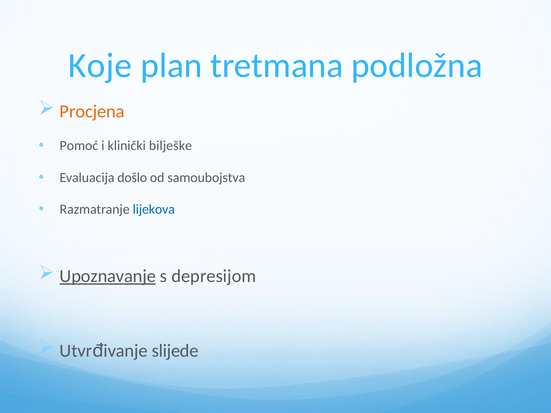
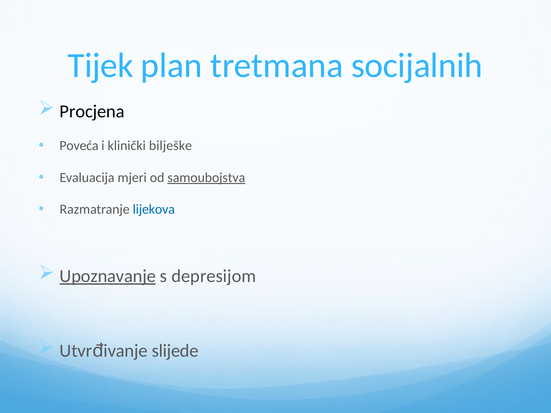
Koje: Koje -> Tijek (100, 66)
podložna: podložna -> socijalnih (417, 66)
Procjena colour: orange -> black (92, 111)
Pomoć: Pomoć -> Poveća (79, 146)
došlo: došlo -> mjeri (132, 178)
samoubojstva underline: none -> present (206, 178)
